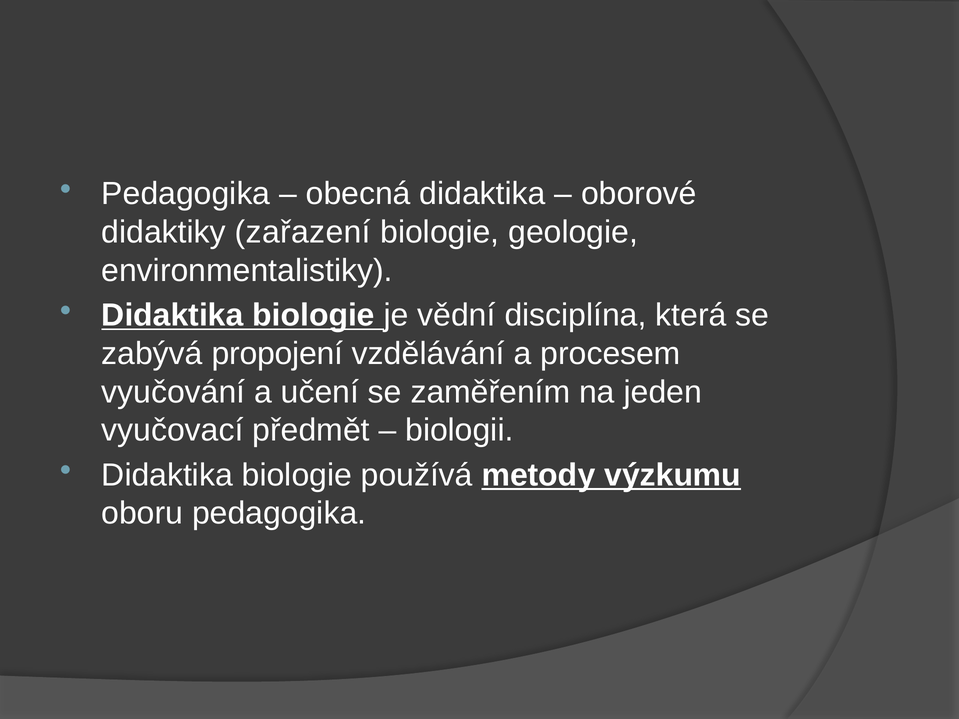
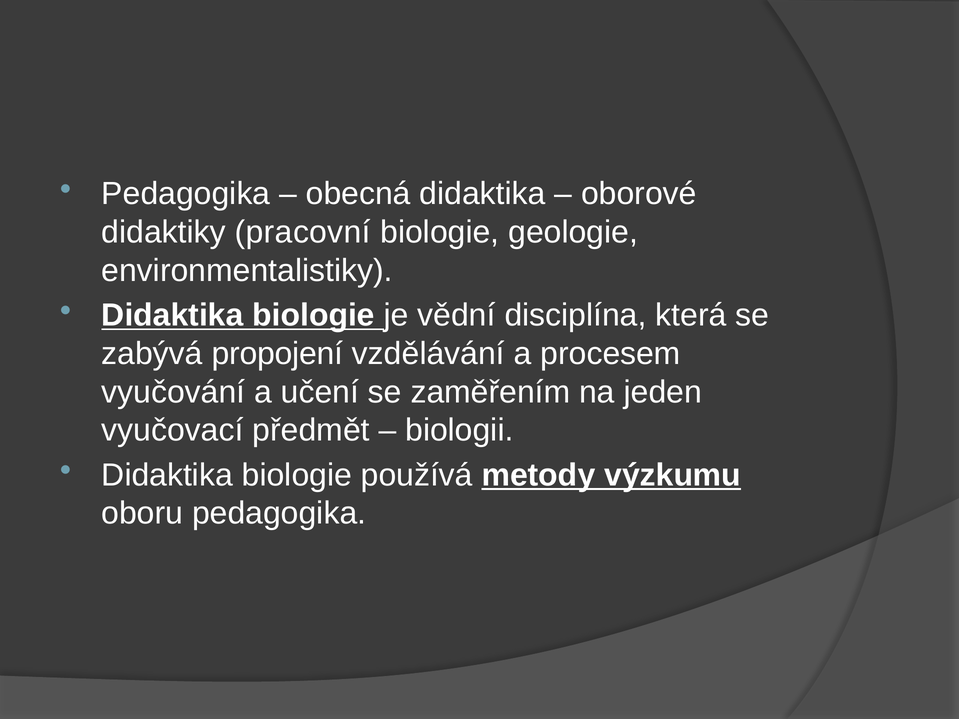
zařazení: zařazení -> pracovní (303, 232)
